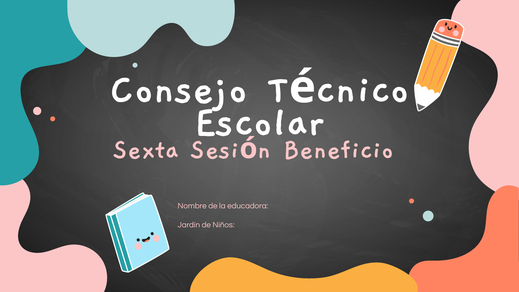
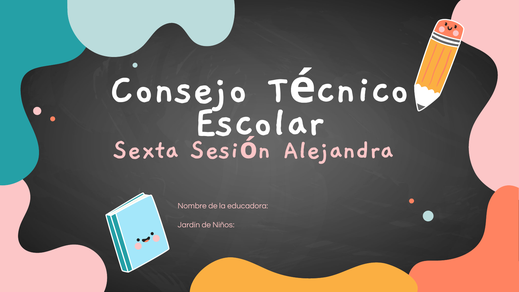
Beneficio: Beneficio -> Alejandra (338, 149)
